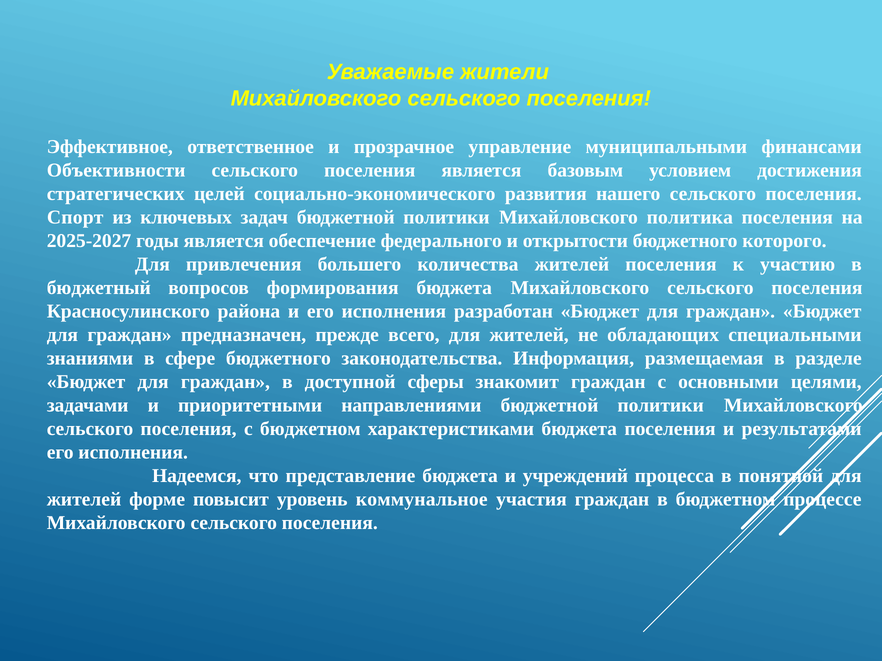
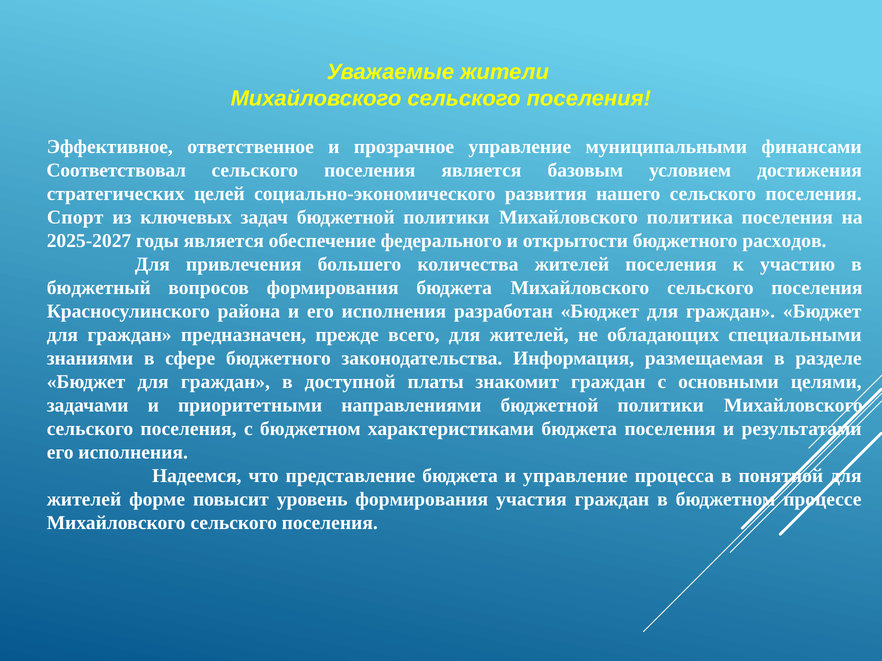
Объективности: Объективности -> Соответствовал (116, 170)
которого: которого -> расходов (784, 241)
сферы: сферы -> платы (436, 382)
и учреждений: учреждений -> управление (575, 476)
уровень коммунальное: коммунальное -> формирования (422, 499)
